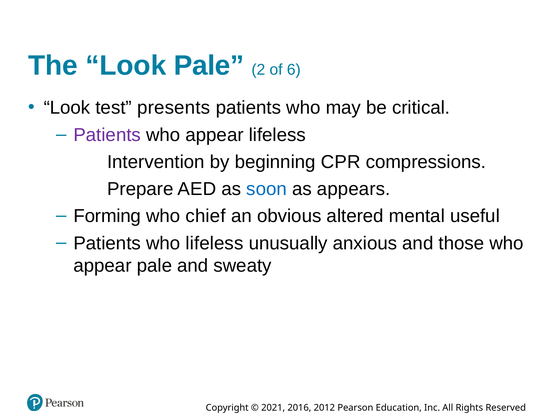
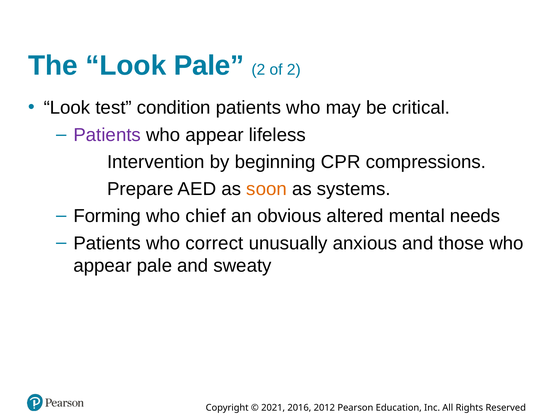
of 6: 6 -> 2 (294, 70)
presents: presents -> condition (174, 108)
soon colour: blue -> orange (267, 189)
appears: appears -> systems (354, 189)
useful: useful -> needs (475, 216)
who lifeless: lifeless -> correct (214, 243)
